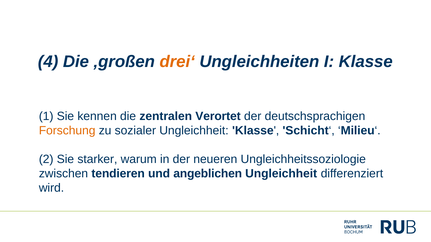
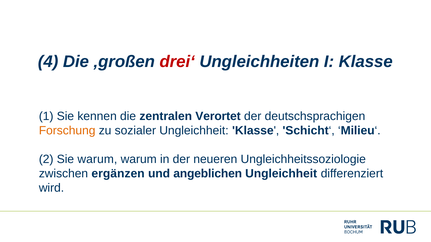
drei‘ colour: orange -> red (177, 62)
Sie starker: starker -> warum (97, 159)
tendieren: tendieren -> ergänzen (118, 174)
